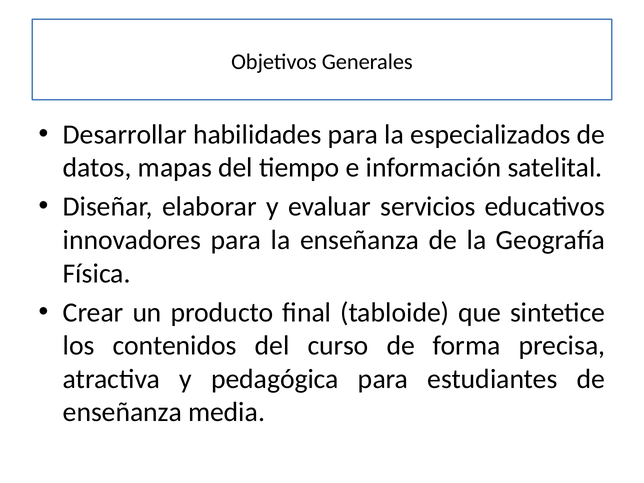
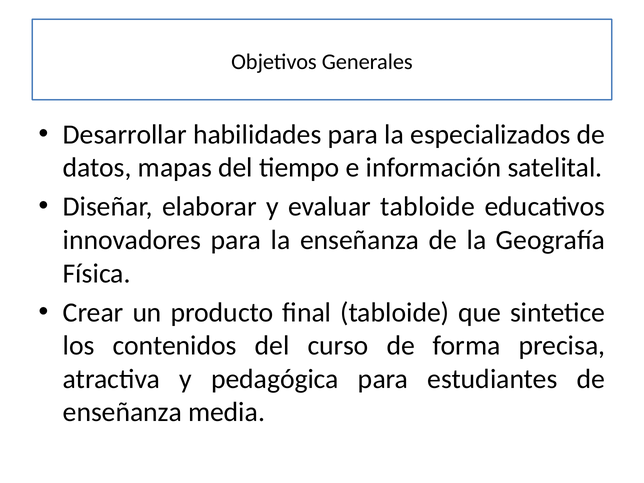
evaluar servicios: servicios -> tabloide (428, 207)
